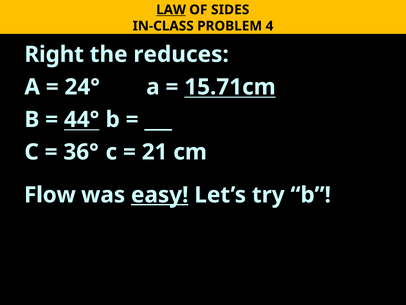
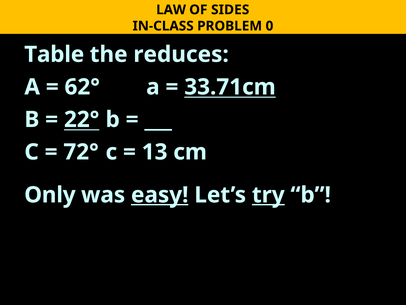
LAW underline: present -> none (171, 10)
4: 4 -> 0 (269, 26)
Right: Right -> Table (54, 54)
24°: 24° -> 62° (82, 87)
15.71cm: 15.71cm -> 33.71cm (230, 87)
44°: 44° -> 22° (82, 119)
36°: 36° -> 72° (81, 152)
21: 21 -> 13 (155, 152)
Flow: Flow -> Only (50, 195)
try underline: none -> present (268, 195)
